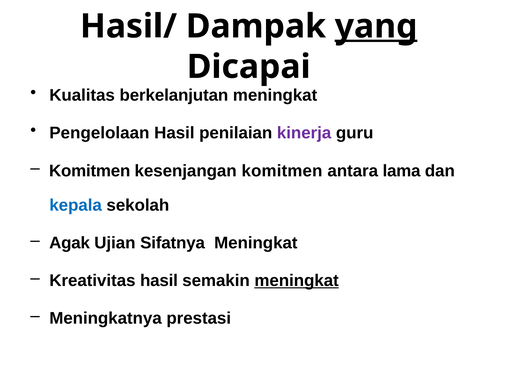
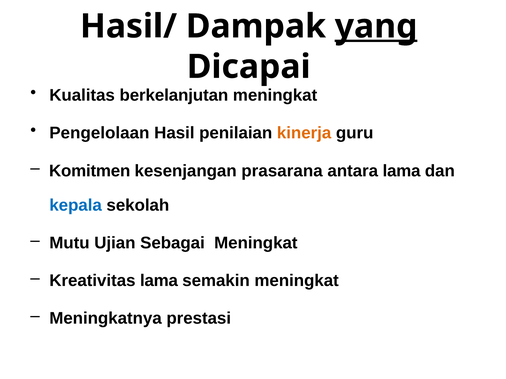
kinerja colour: purple -> orange (304, 133)
kesenjangan komitmen: komitmen -> prasarana (282, 171)
Agak: Agak -> Mutu (69, 243)
Sifatnya: Sifatnya -> Sebagai (172, 243)
Kreativitas hasil: hasil -> lama (159, 281)
meningkat underline: present -> none (297, 281)
